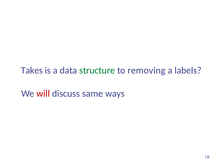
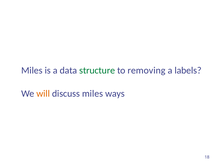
Takes: Takes -> Miles (32, 70)
will colour: red -> orange (43, 93)
discuss same: same -> miles (93, 93)
